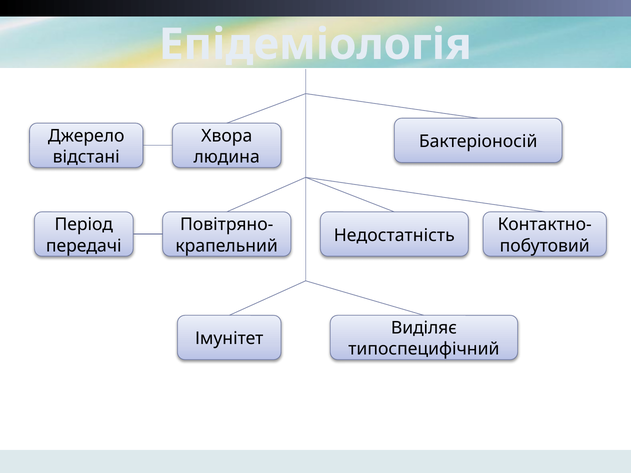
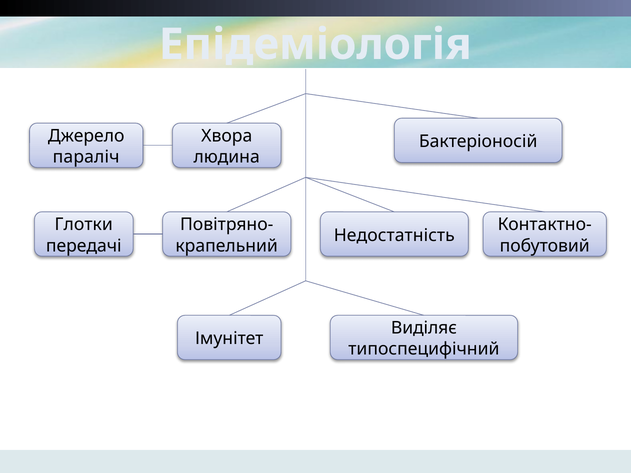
відстані: відстані -> параліч (86, 157)
Період: Період -> Глотки (84, 225)
